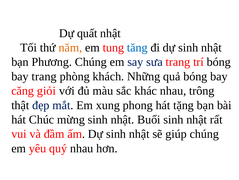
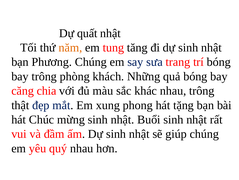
tăng colour: blue -> black (137, 47)
bay trang: trang -> trông (44, 76)
giỏi: giỏi -> chia (47, 90)
